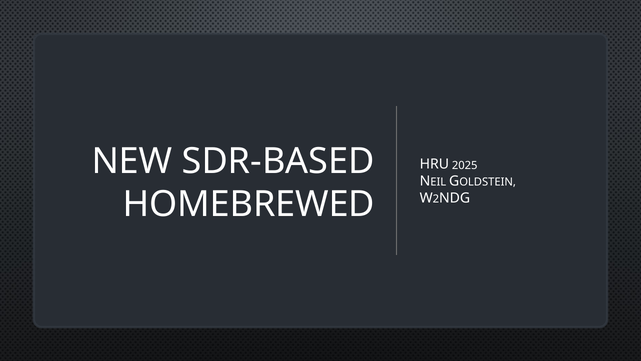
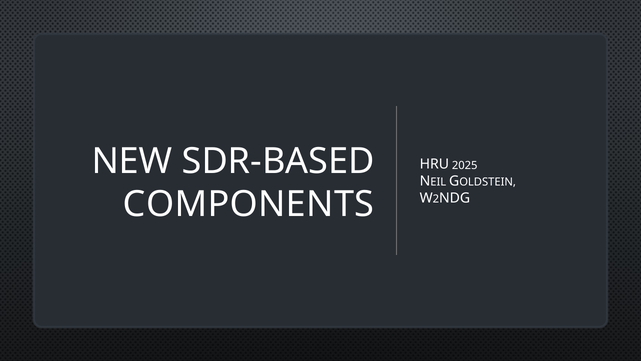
HOMEBREWED: HOMEBREWED -> COMPONENTS (249, 204)
